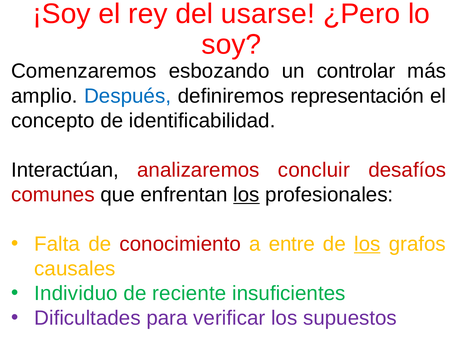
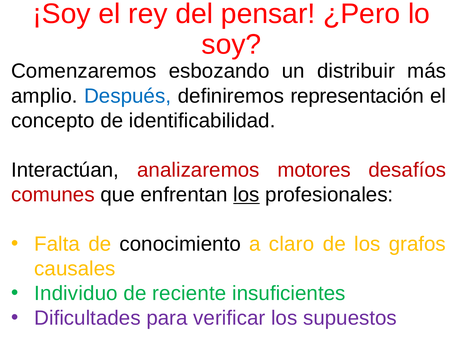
usarse: usarse -> pensar (268, 14)
controlar: controlar -> distribuir (356, 71)
concluir: concluir -> motores (314, 170)
conocimiento colour: red -> black (180, 244)
entre: entre -> claro (292, 244)
los underline: present -> none (367, 244)
